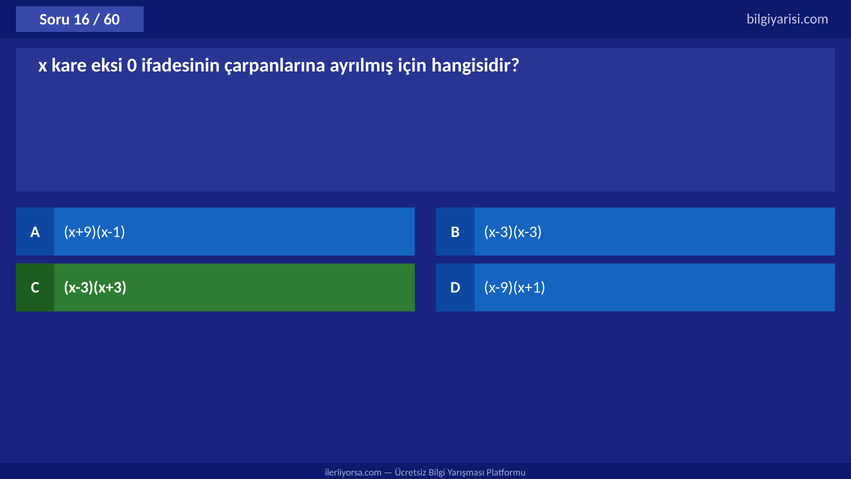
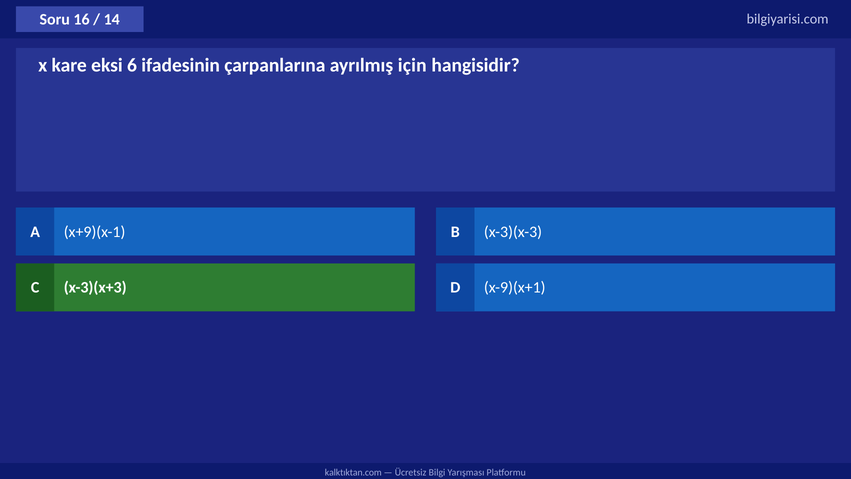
60: 60 -> 14 (112, 19)
0: 0 -> 6 (132, 66)
ilerliyorsa.com: ilerliyorsa.com -> kalktıktan.com (353, 472)
